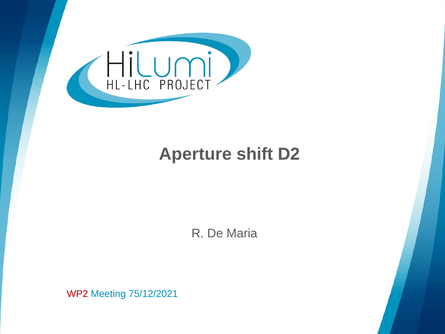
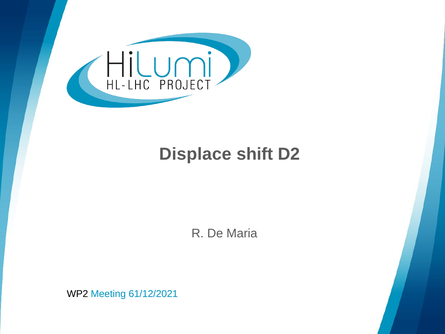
Aperture: Aperture -> Displace (195, 154)
WP2 colour: red -> black (77, 294)
75/12/2021: 75/12/2021 -> 61/12/2021 (153, 294)
